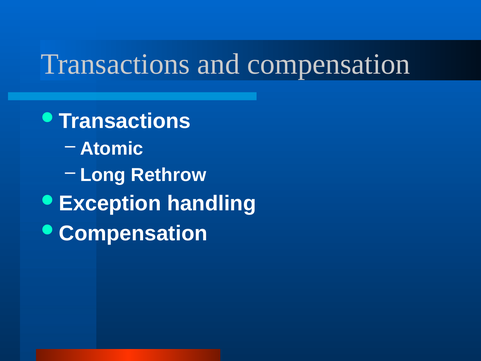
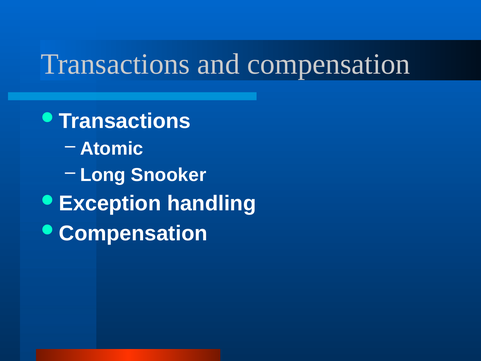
Rethrow: Rethrow -> Snooker (169, 175)
